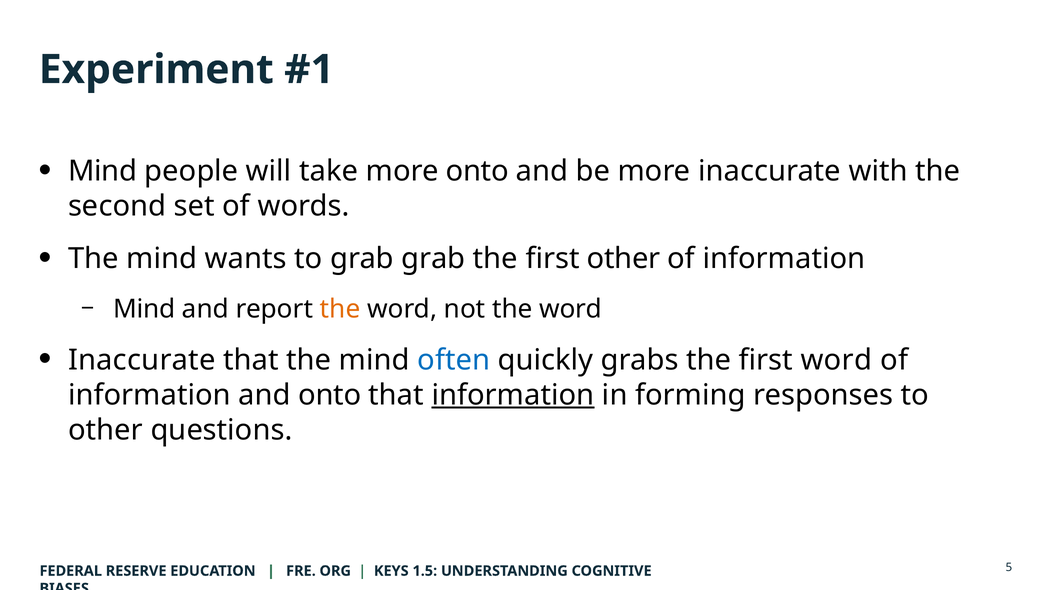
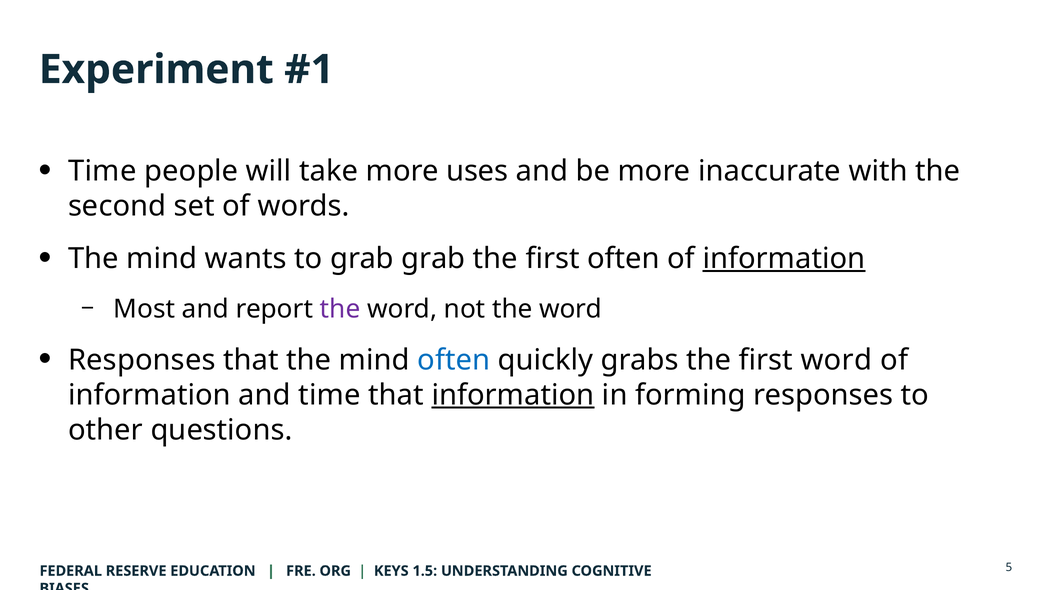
Mind: Mind -> Time (102, 171)
more onto: onto -> uses (477, 171)
first other: other -> often (623, 259)
information underline: none -> present (784, 259)
Mind: Mind -> Most (144, 309)
the colour: orange -> purple (340, 309)
Inaccurate: Inaccurate -> Responses (142, 360)
and onto: onto -> time (330, 395)
